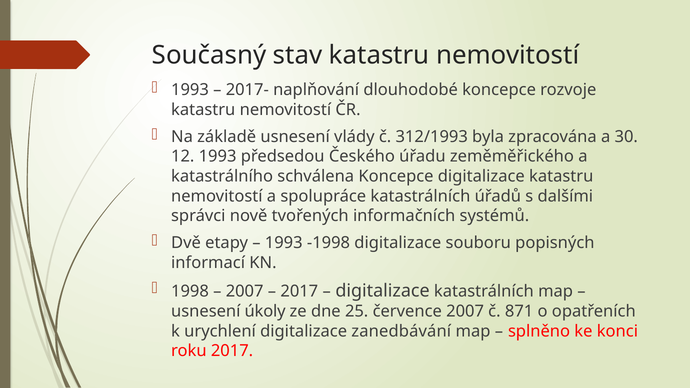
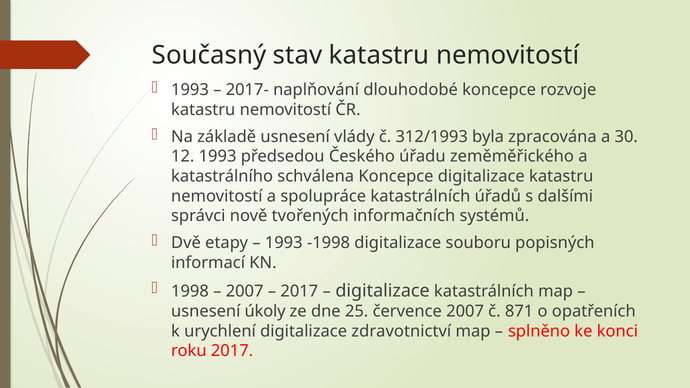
zanedbávání: zanedbávání -> zdravotnictví (401, 331)
